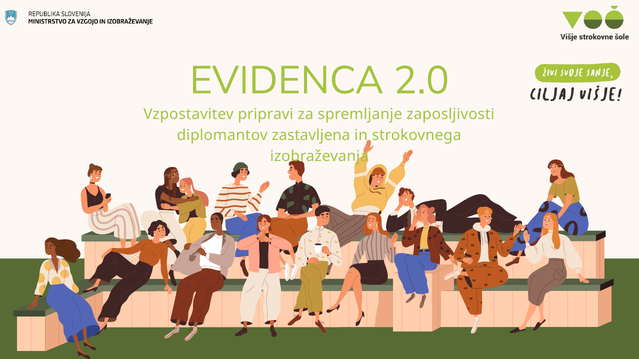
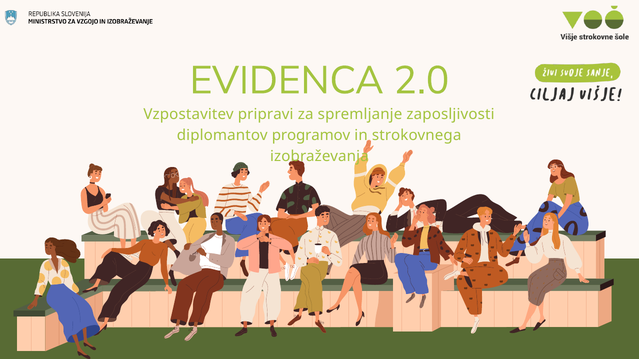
zastavljena: zastavljena -> programov (311, 136)
